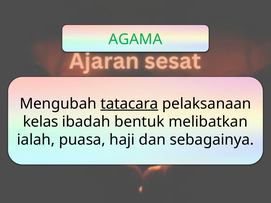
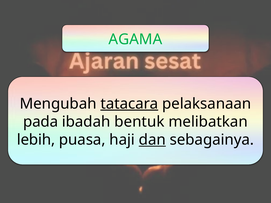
kelas: kelas -> pada (41, 122)
ialah: ialah -> lebih (36, 140)
dan underline: none -> present (152, 140)
